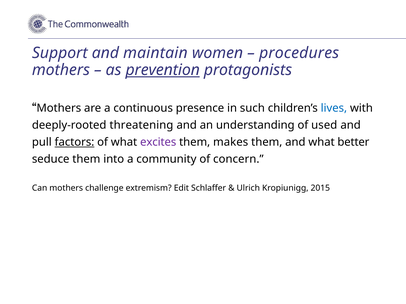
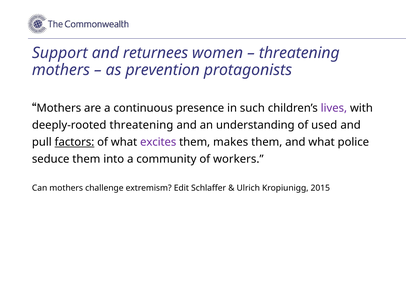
maintain: maintain -> returnees (156, 53)
procedures: procedures -> threatening (299, 53)
prevention underline: present -> none (163, 70)
lives colour: blue -> purple (334, 108)
better: better -> police (353, 142)
concern: concern -> workers (238, 159)
